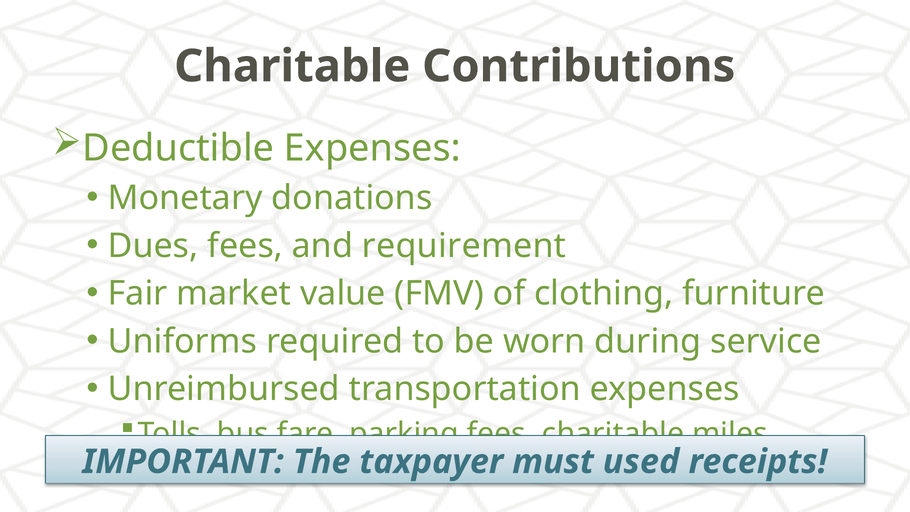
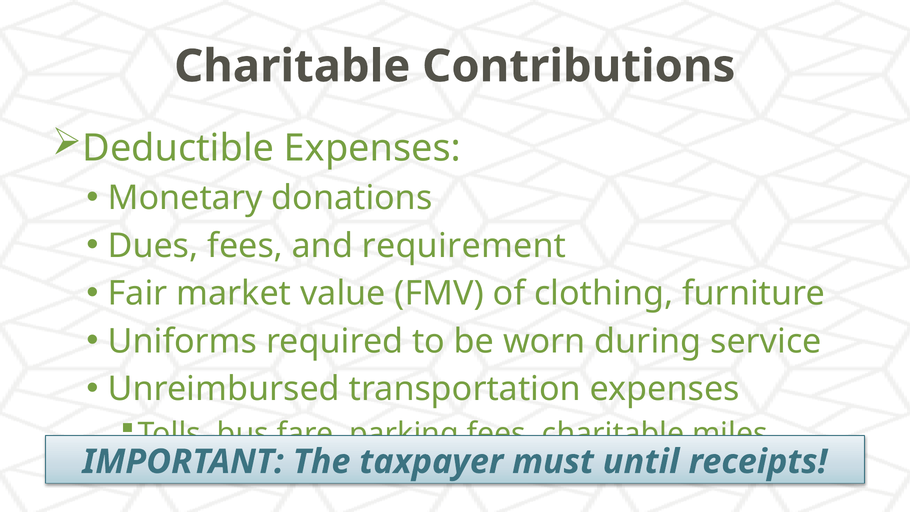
used: used -> until (641, 462)
